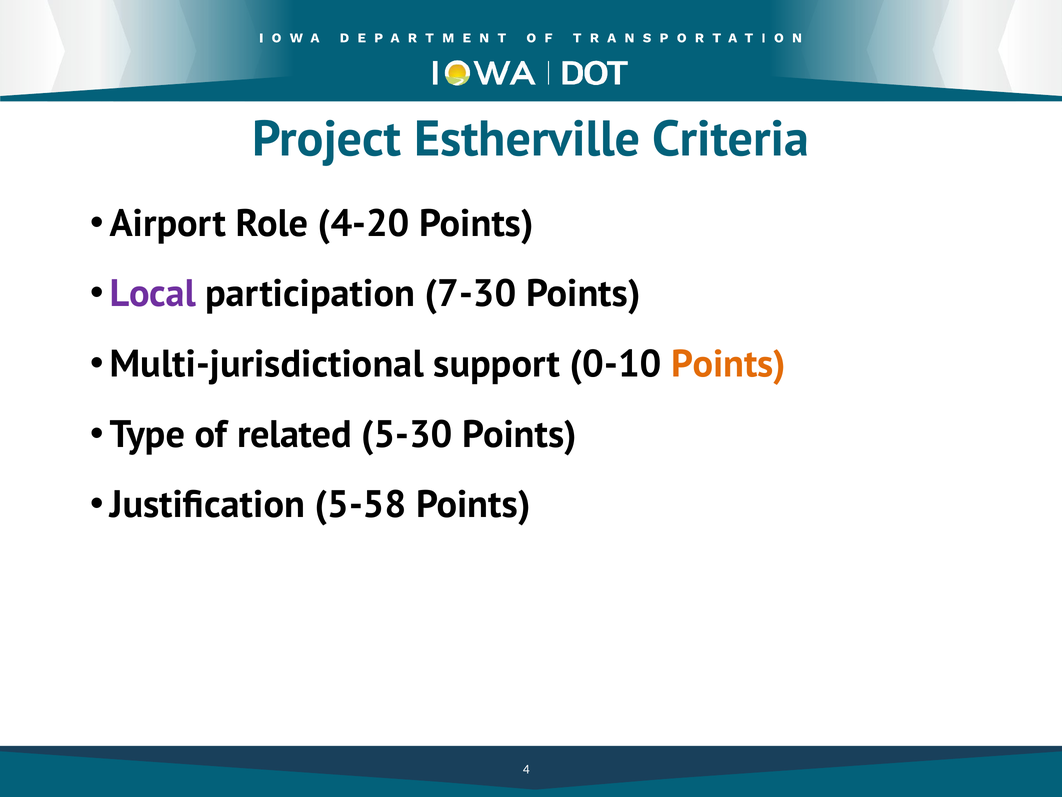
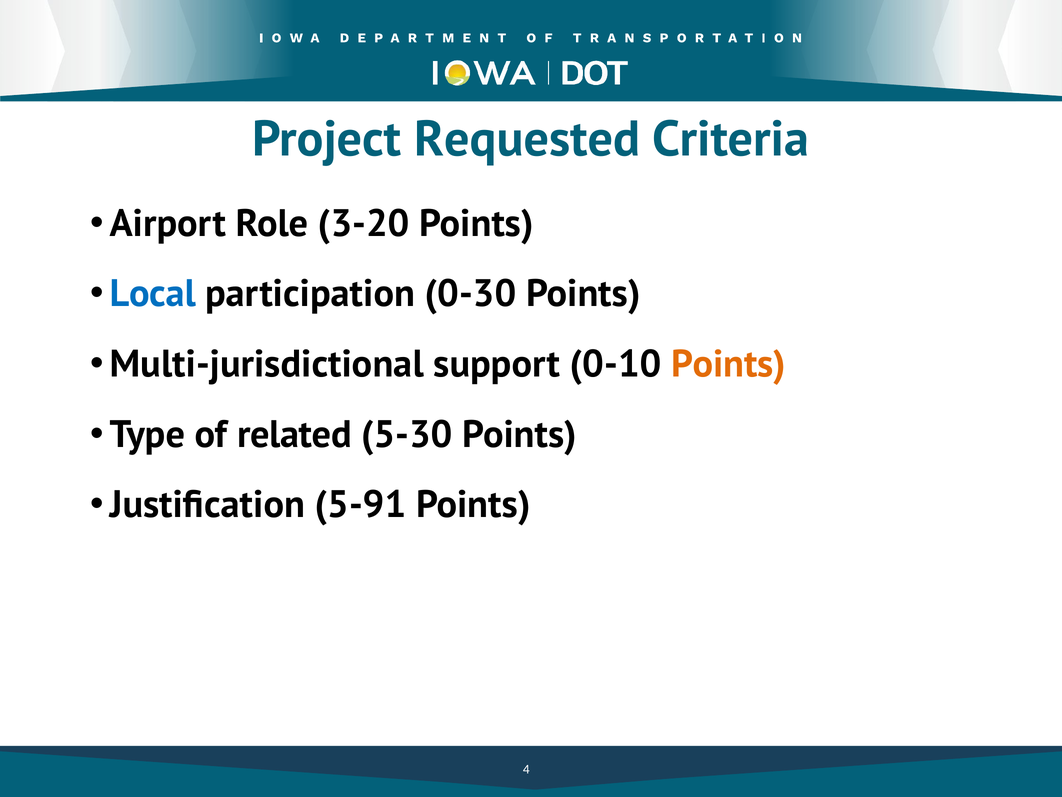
Estherville: Estherville -> Requested (527, 139)
4-20: 4-20 -> 3-20 (364, 223)
Local colour: purple -> blue (153, 294)
7-30: 7-30 -> 0-30 (471, 294)
5-58: 5-58 -> 5-91 (361, 505)
